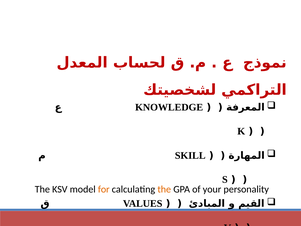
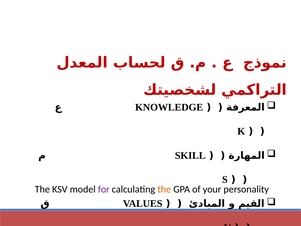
for colour: orange -> purple (104, 189)
